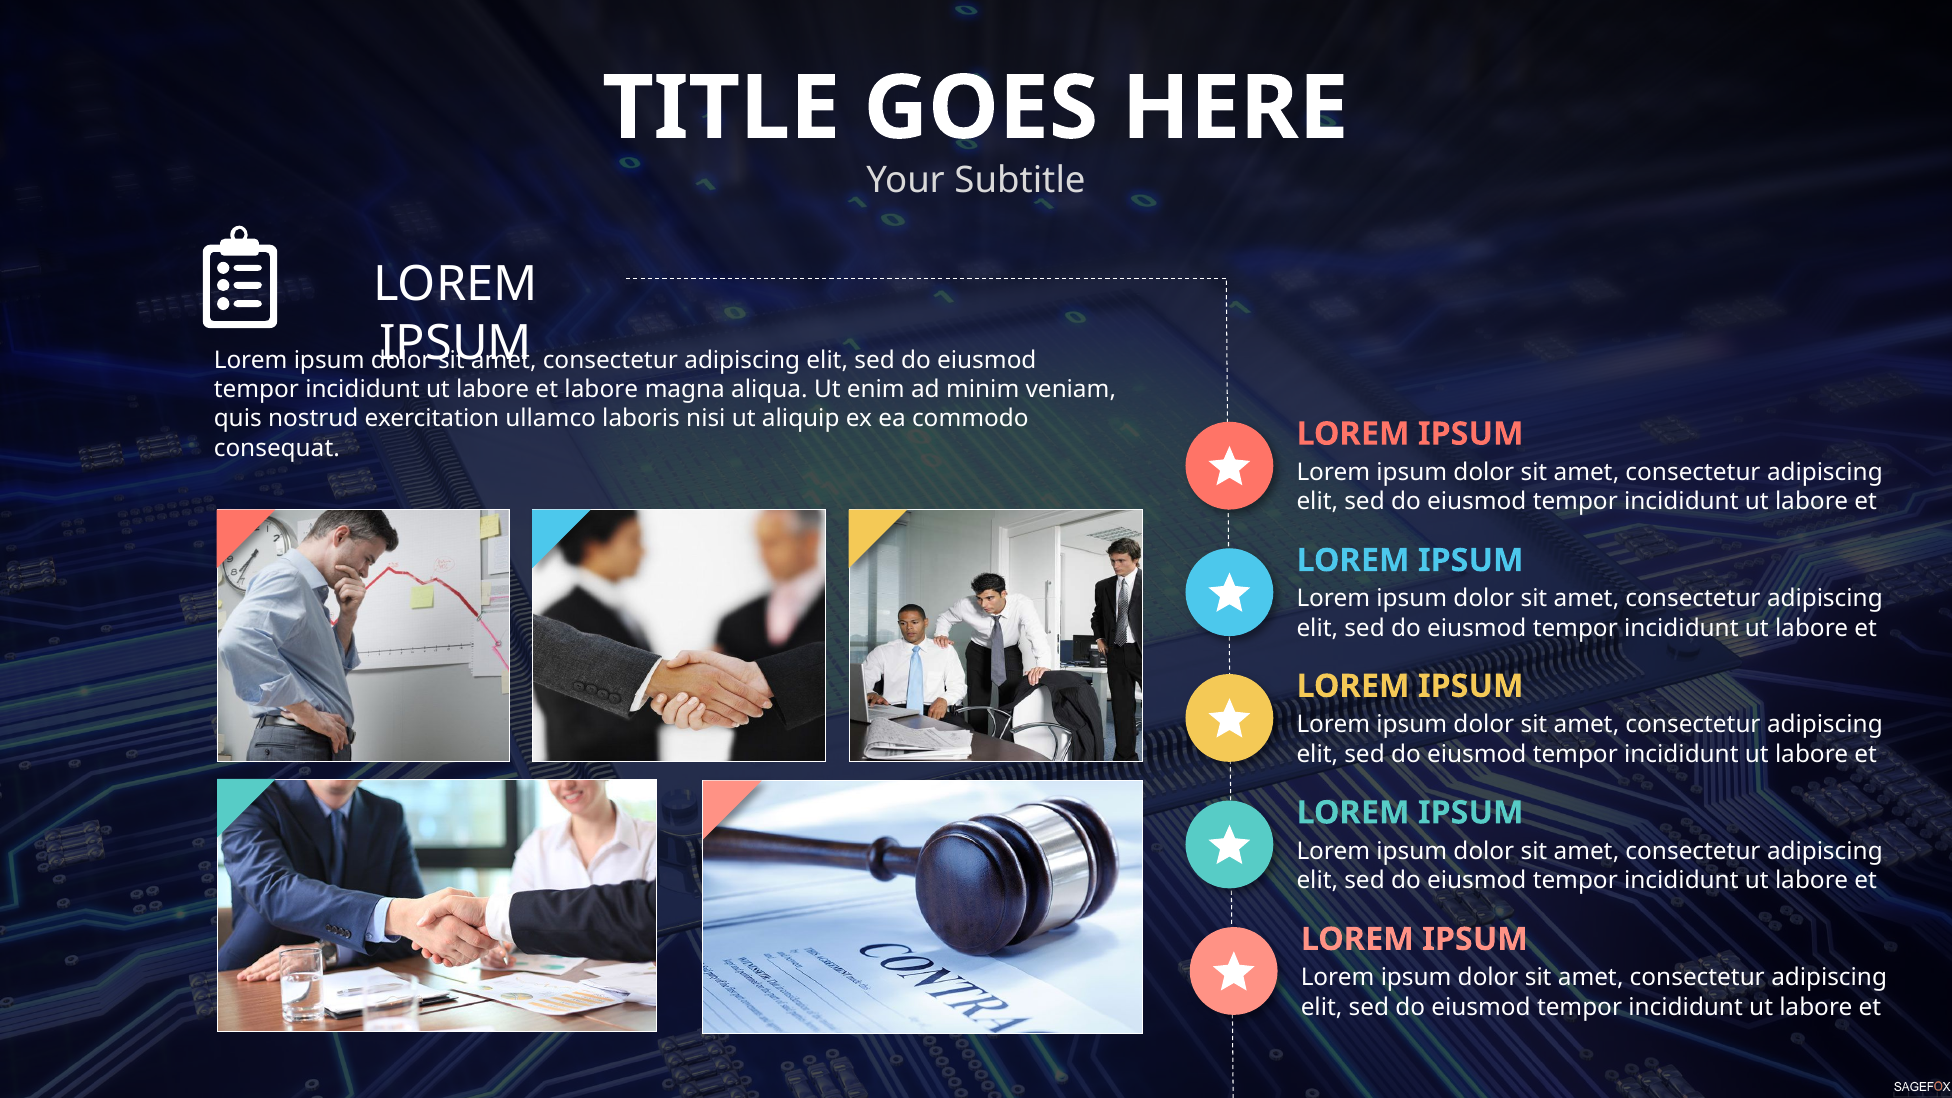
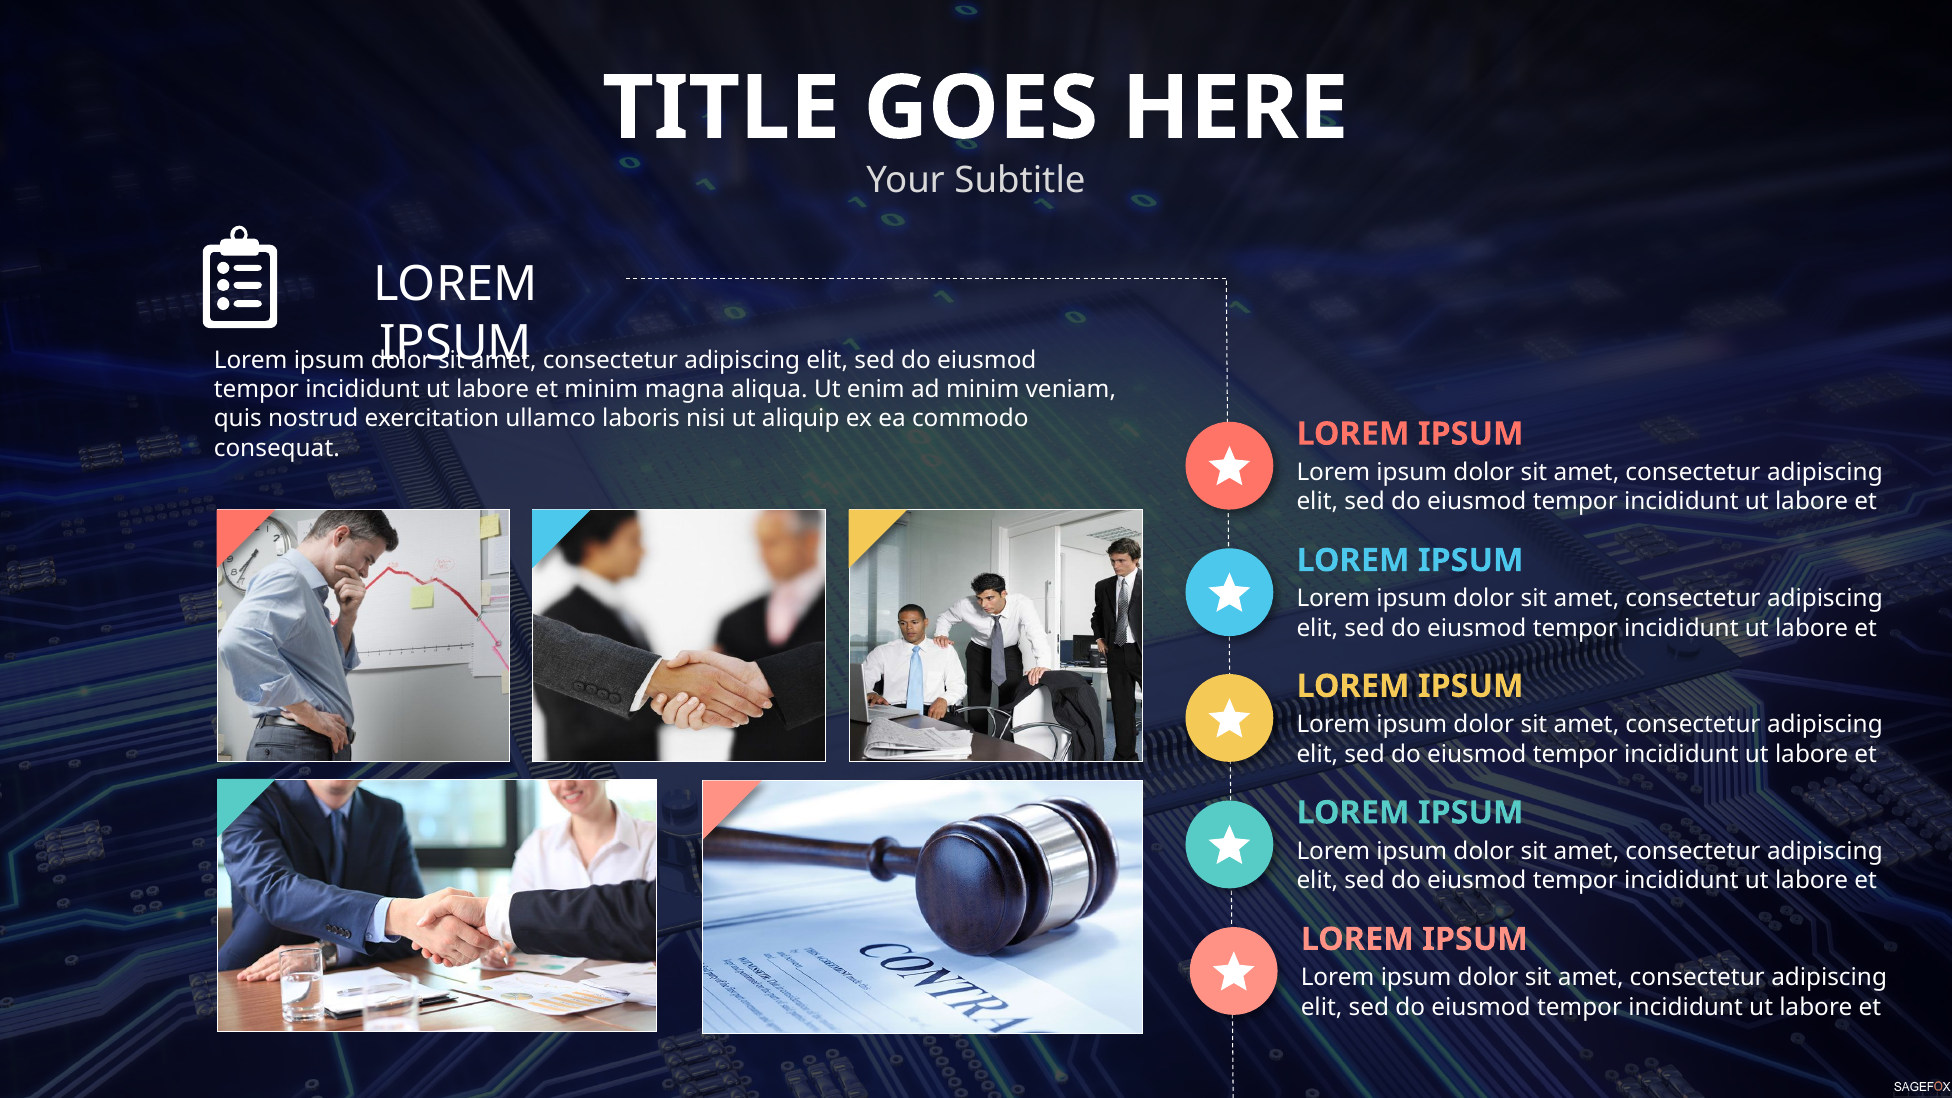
et labore: labore -> minim (601, 389)
